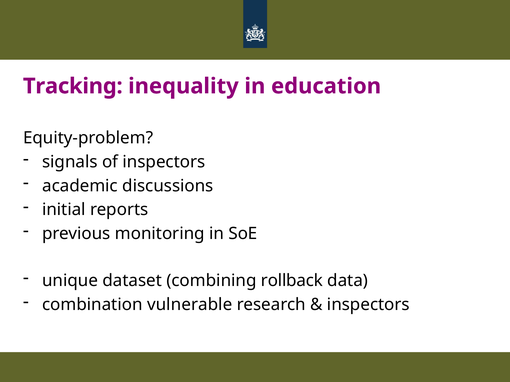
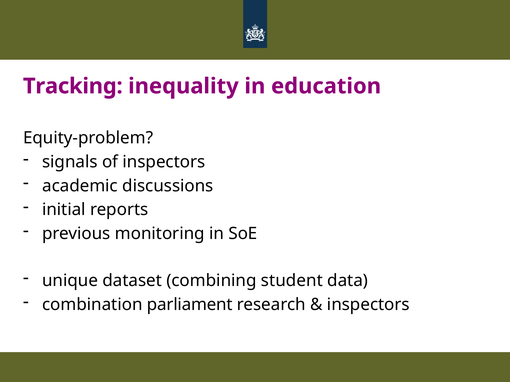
rollback: rollback -> student (292, 281)
vulnerable: vulnerable -> parliament (190, 305)
